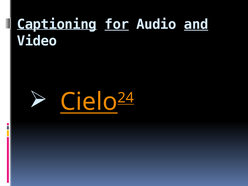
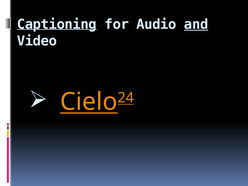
for underline: present -> none (117, 24)
